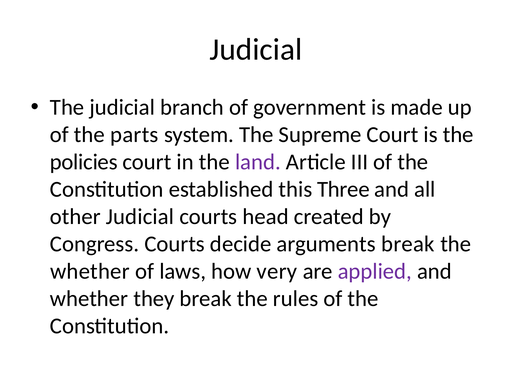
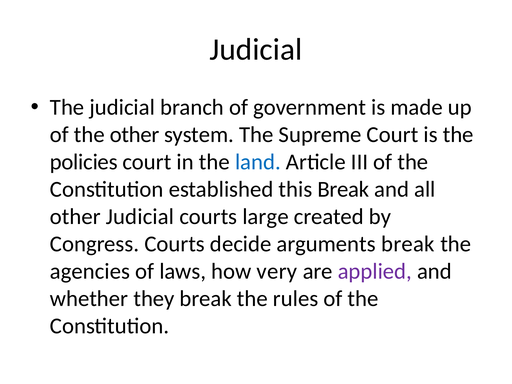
the parts: parts -> other (135, 135)
land colour: purple -> blue (258, 162)
this Three: Three -> Break (343, 189)
head: head -> large (266, 217)
whether: whether -> agencies (90, 271)
